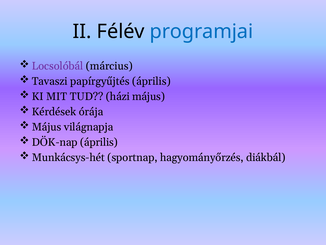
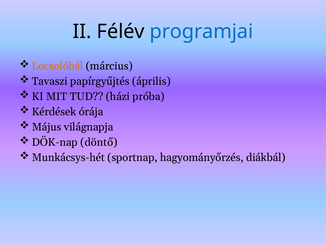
Locsolóbál colour: purple -> orange (58, 66)
házi május: május -> próba (148, 96)
DÖK-nap április: április -> döntő (99, 142)
